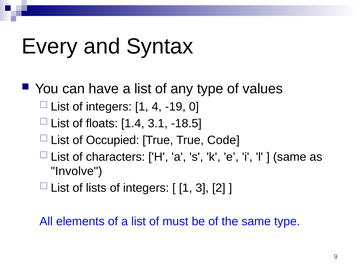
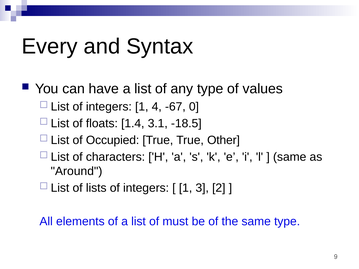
-19: -19 -> -67 (175, 107)
Code: Code -> Other (223, 140)
Involve: Involve -> Around (77, 171)
